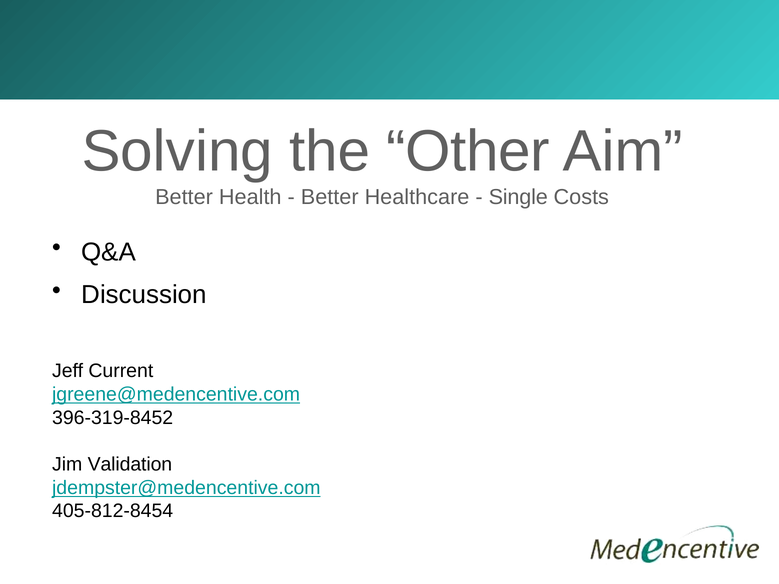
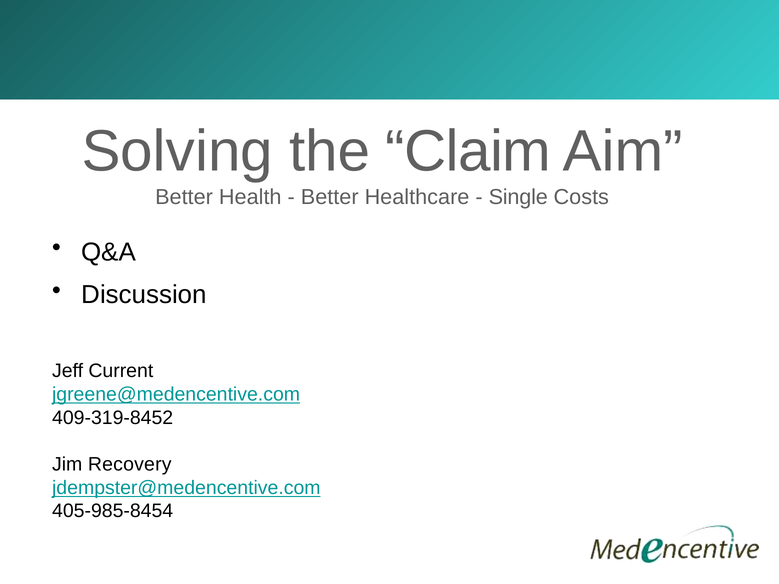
Other: Other -> Claim (468, 152)
396-319-8452: 396-319-8452 -> 409-319-8452 (113, 418)
Validation: Validation -> Recovery (130, 465)
405-812-8454: 405-812-8454 -> 405-985-8454 (113, 511)
